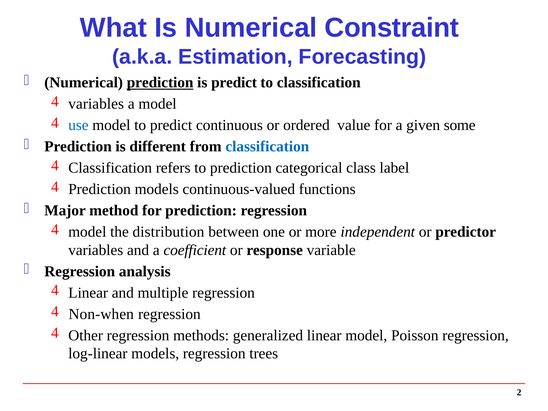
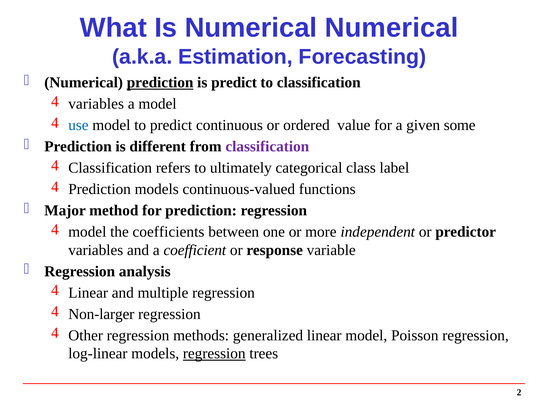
Numerical Constraint: Constraint -> Numerical (392, 28)
classification colour: blue -> purple (267, 147)
to prediction: prediction -> ultimately (241, 168)
distribution: distribution -> coefficients (168, 232)
Non-when: Non-when -> Non-larger (101, 314)
regression underline: none -> present (214, 354)
